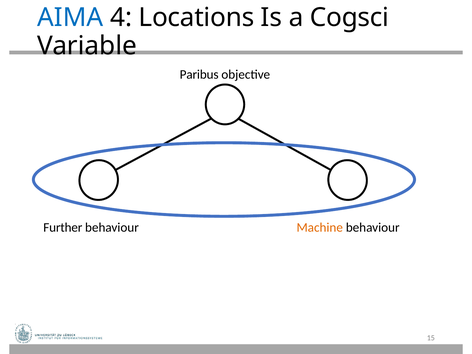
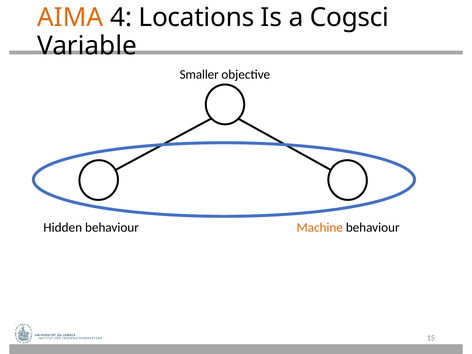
AIMA colour: blue -> orange (70, 18)
Paribus: Paribus -> Smaller (199, 74)
Further: Further -> Hidden (63, 227)
